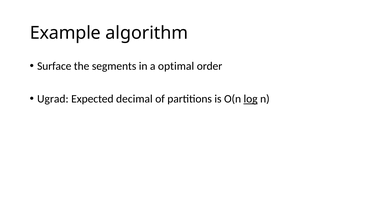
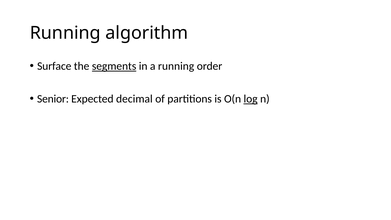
Example: Example -> Running (65, 33)
segments underline: none -> present (114, 66)
a optimal: optimal -> running (176, 66)
Ugrad: Ugrad -> Senior (53, 99)
